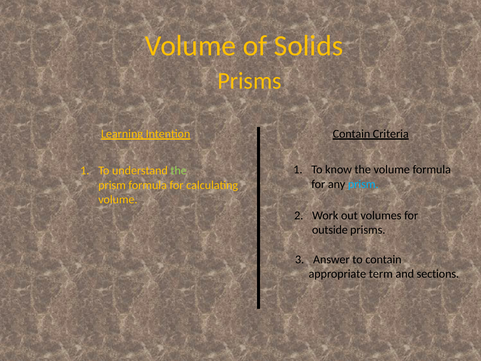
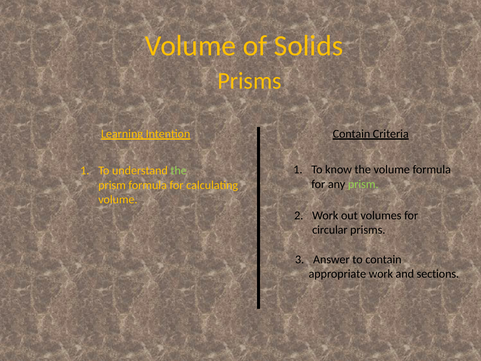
prism colour: light blue -> light green (363, 184)
outside: outside -> circular (330, 230)
appropriate term: term -> work (381, 274)
